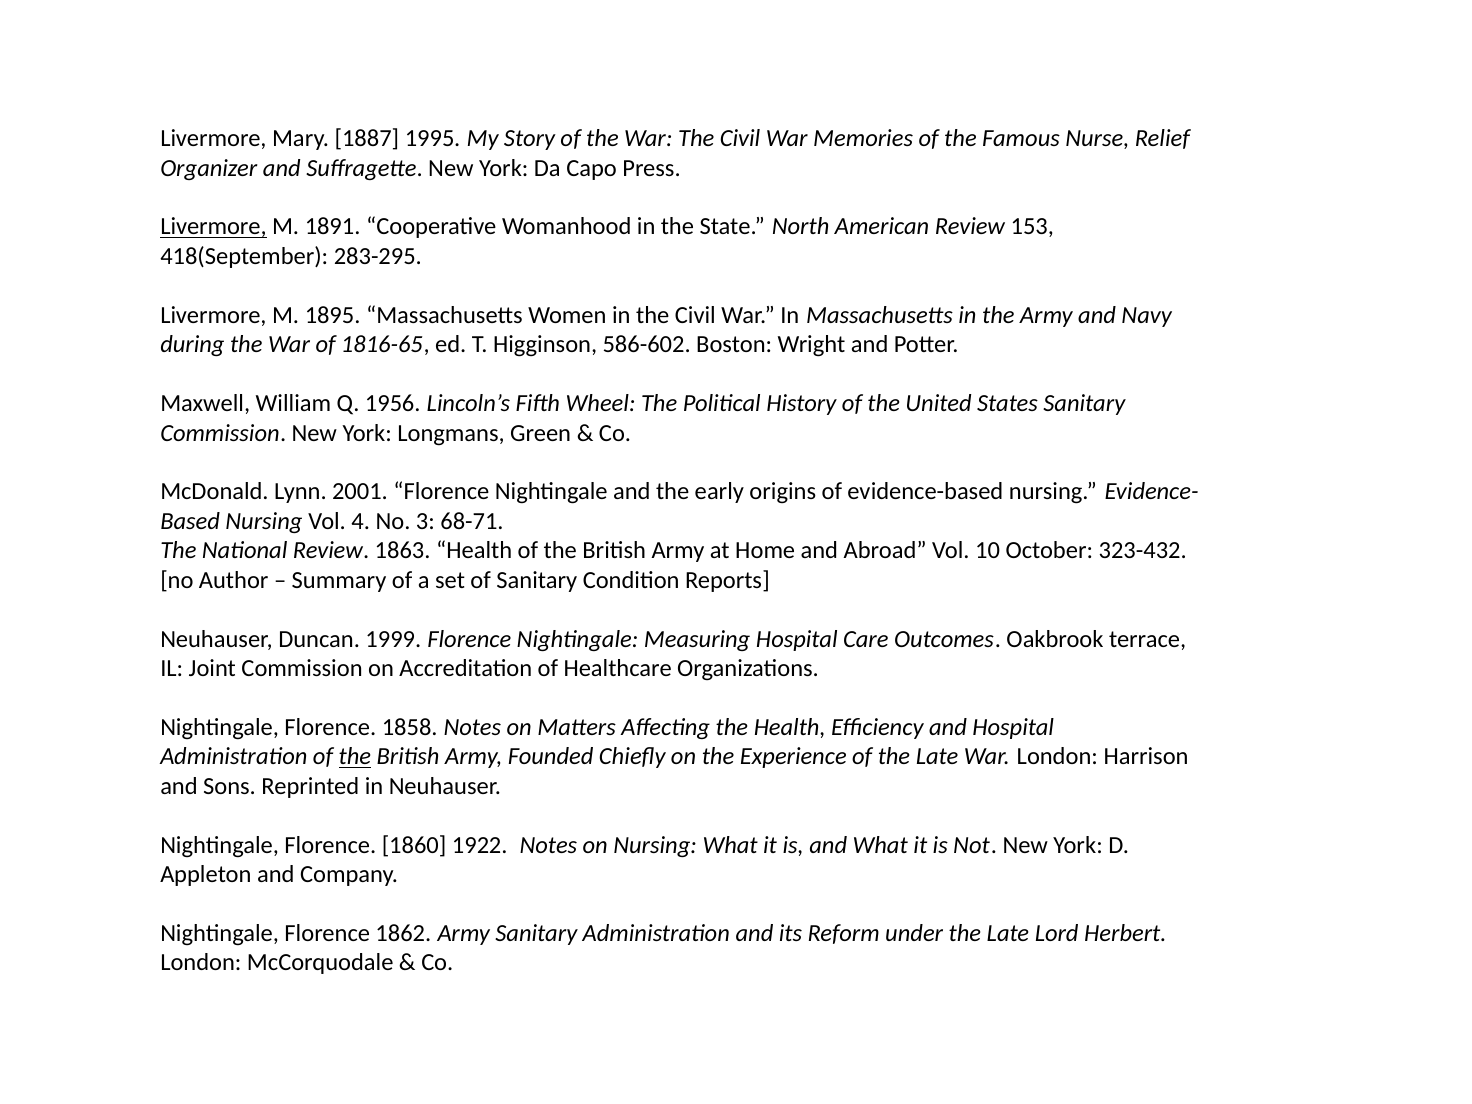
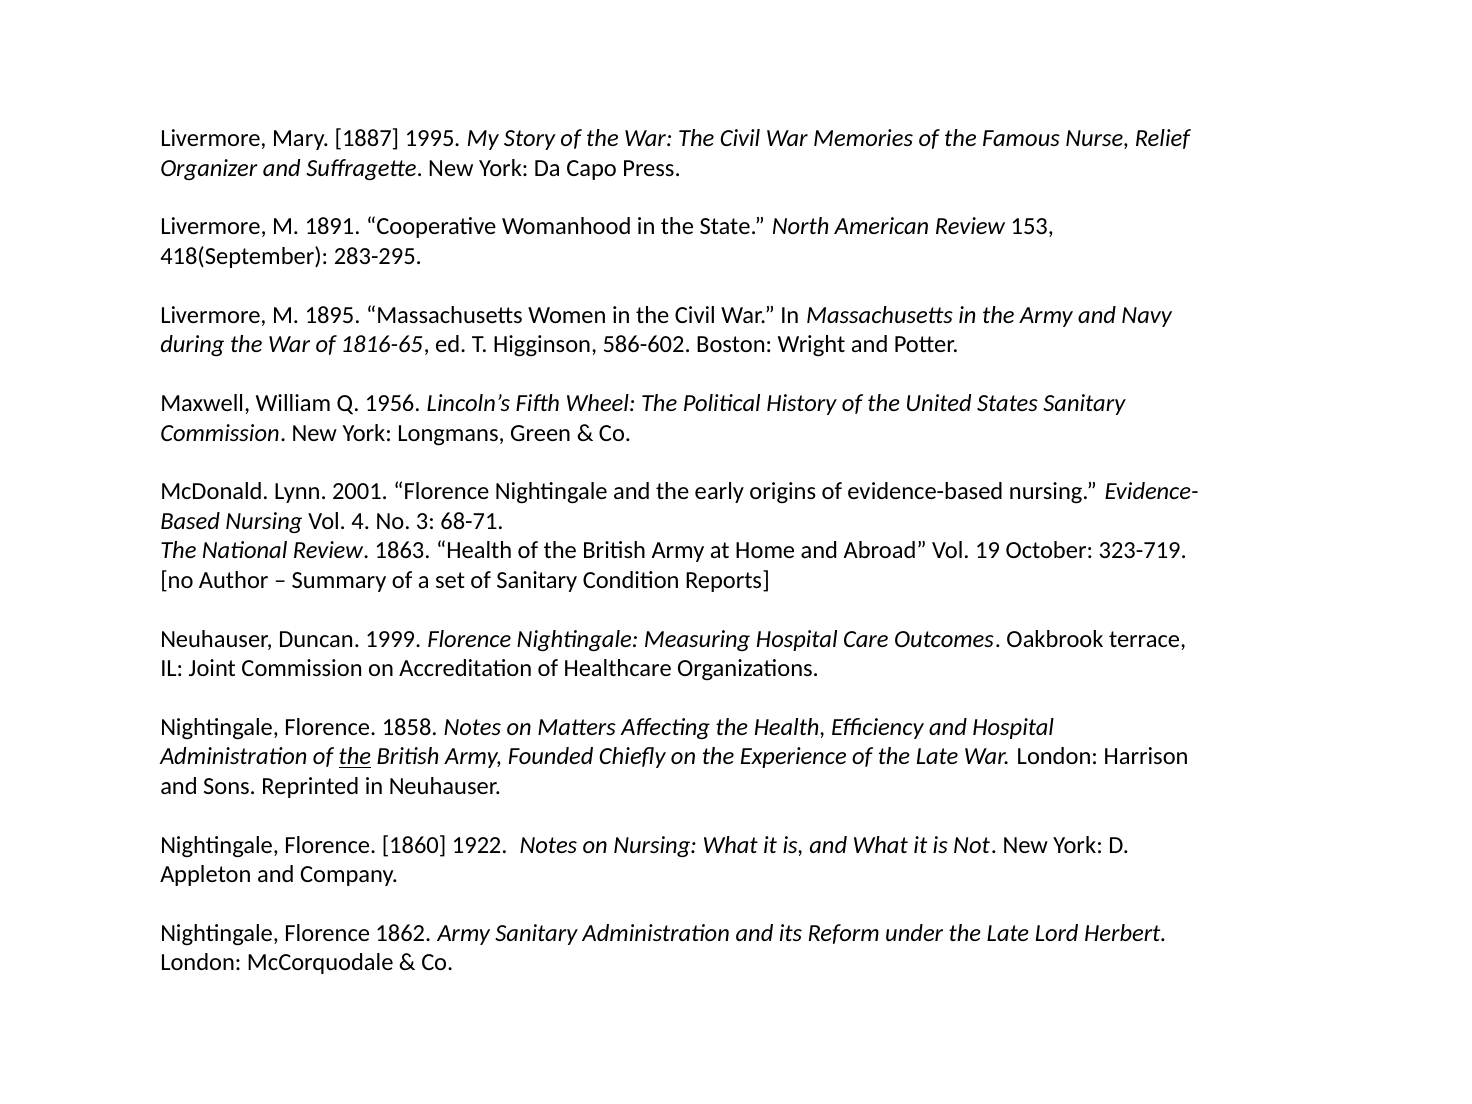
Livermore underline: present -> none (213, 227)
10: 10 -> 19 (988, 551)
323-432: 323-432 -> 323-719 (1143, 551)
